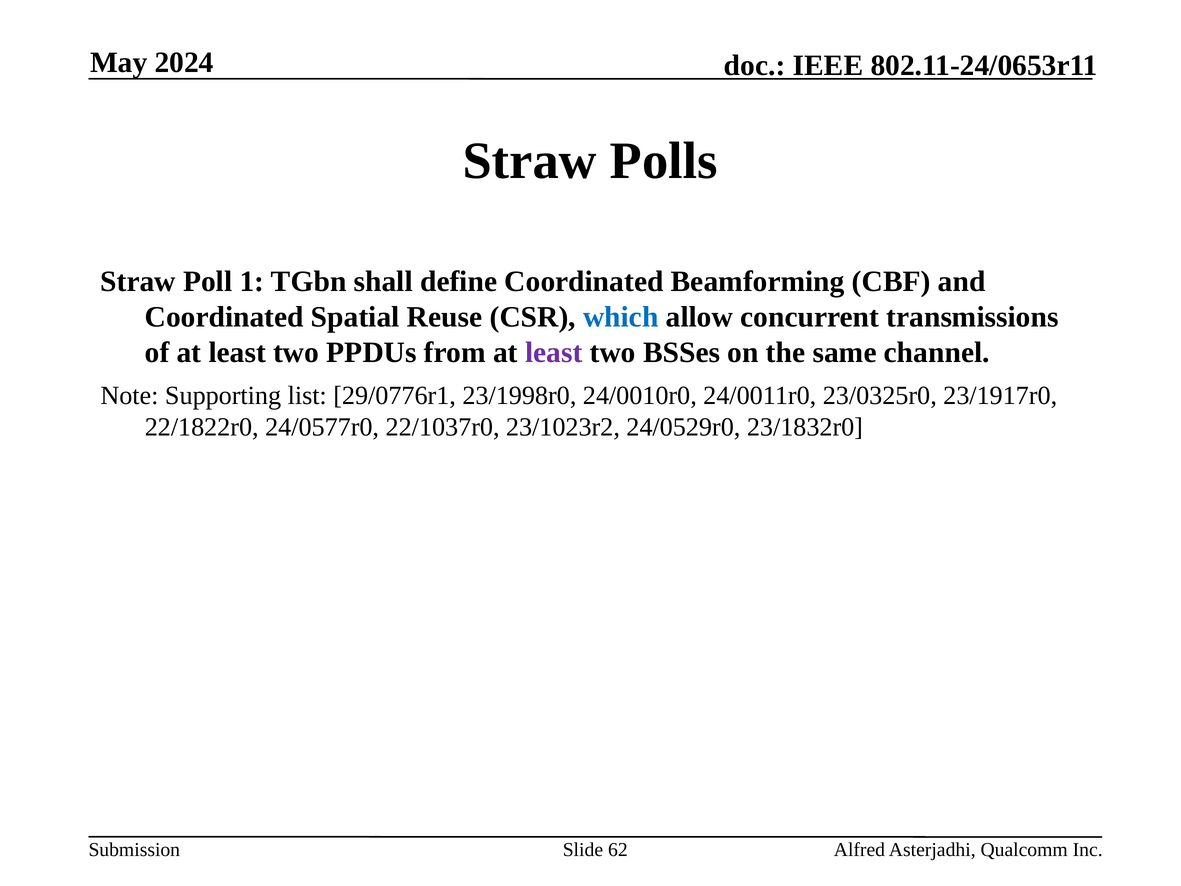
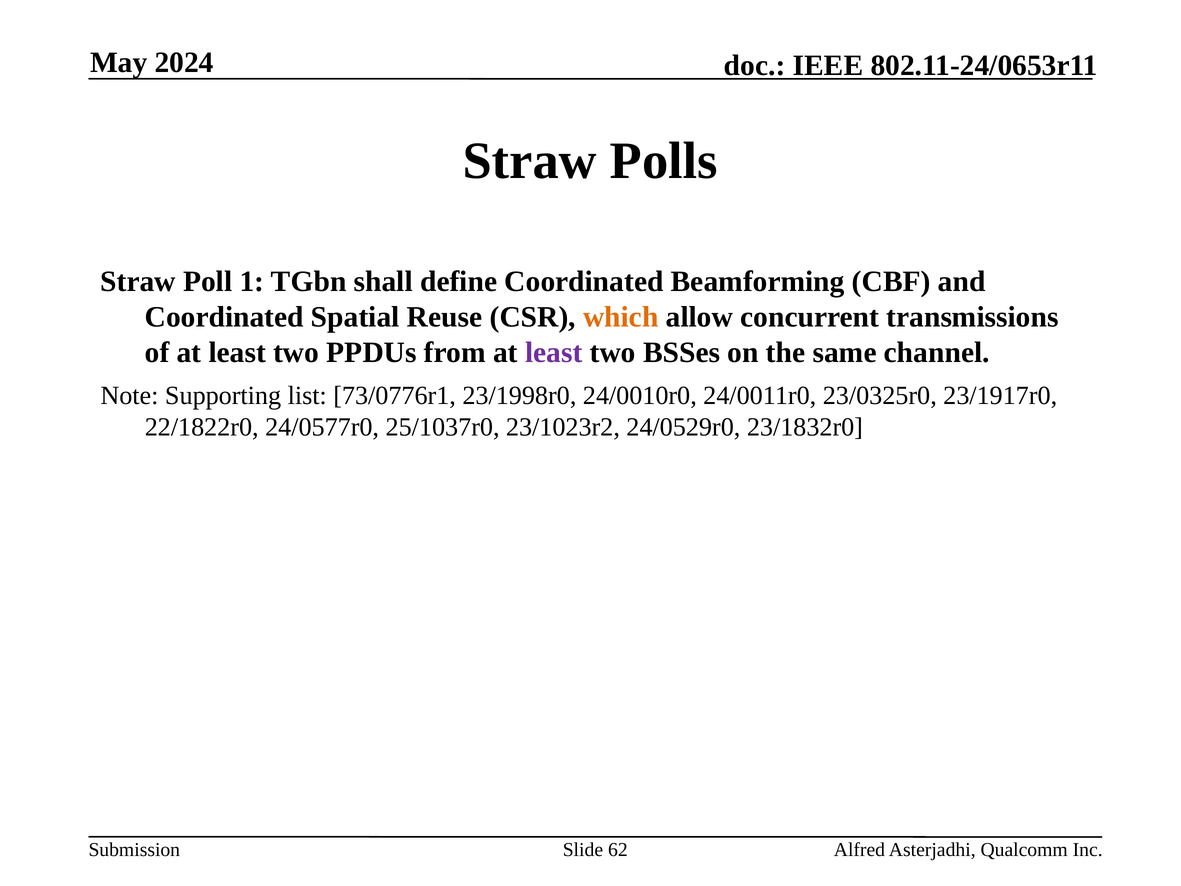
which colour: blue -> orange (621, 317)
29/0776r1: 29/0776r1 -> 73/0776r1 (395, 396)
22/1037r0: 22/1037r0 -> 25/1037r0 (443, 427)
